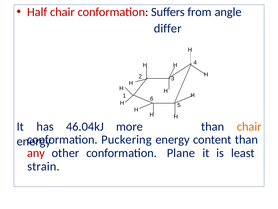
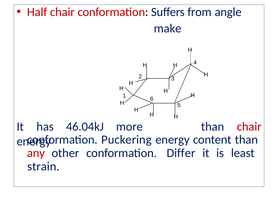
differ: differ -> make (168, 28)
chair colour: orange -> red (249, 126)
Plane: Plane -> Differ (181, 153)
